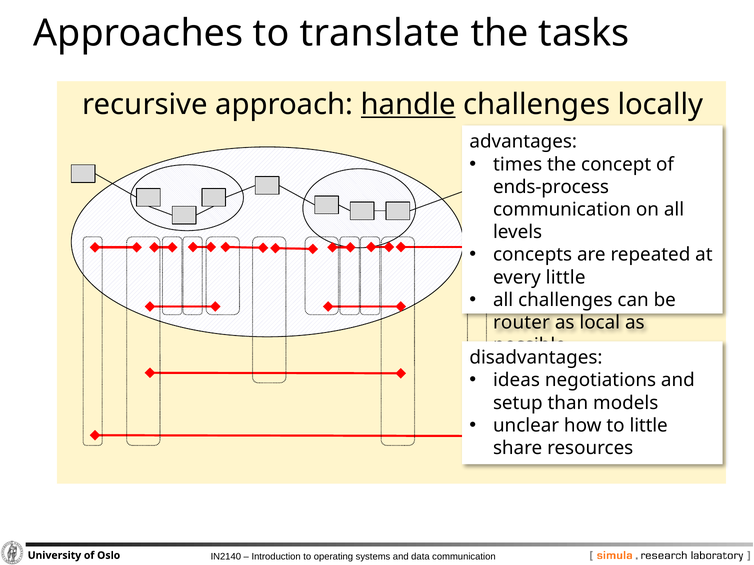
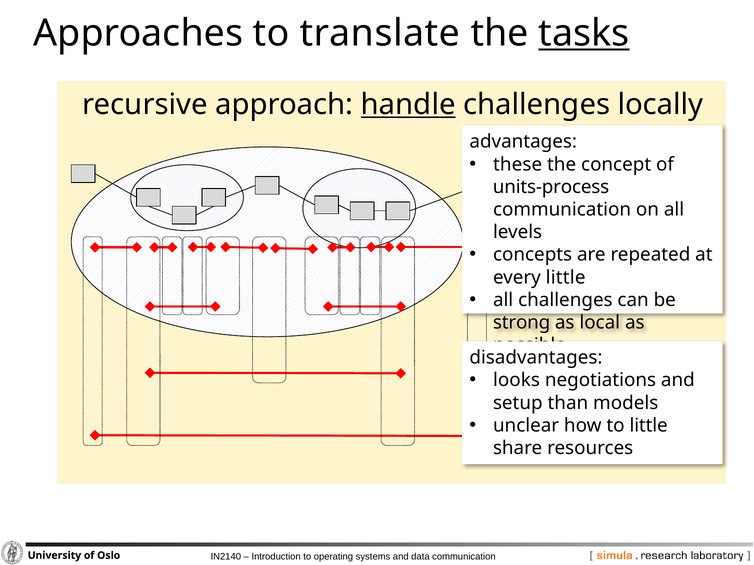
tasks underline: none -> present (584, 33)
times: times -> these (518, 165)
ends-process: ends-process -> units-process (551, 187)
router: router -> strong (522, 323)
ideas: ideas -> looks (516, 381)
